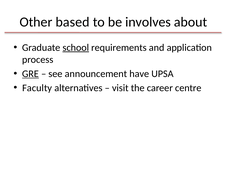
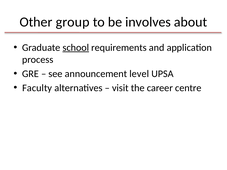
based: based -> group (73, 22)
GRE underline: present -> none (31, 74)
have: have -> level (139, 74)
